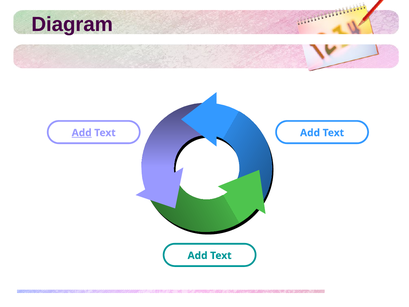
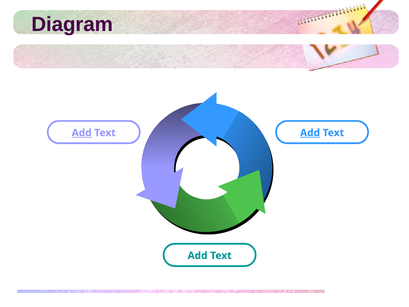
Add underline: none -> present (310, 133)
